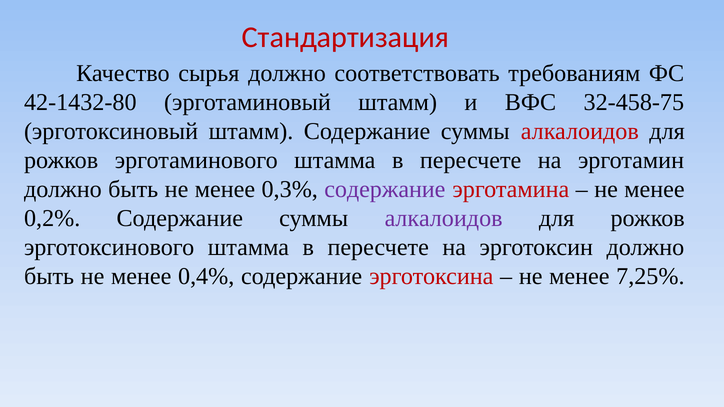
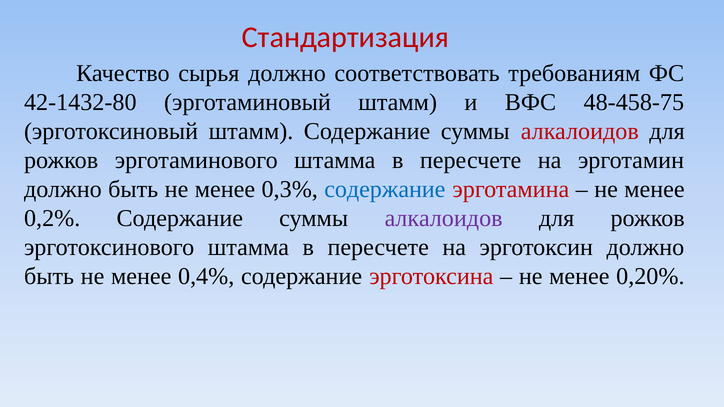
32-458-75: 32-458-75 -> 48-458-75 (634, 103)
содержание colour: purple -> blue (385, 189)
7,25%: 7,25% -> 0,20% (650, 276)
